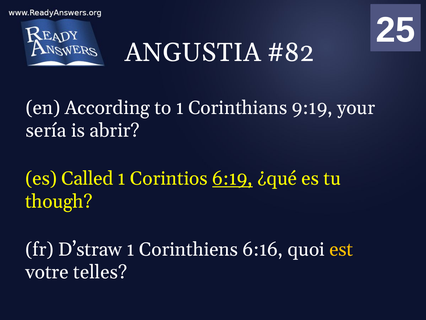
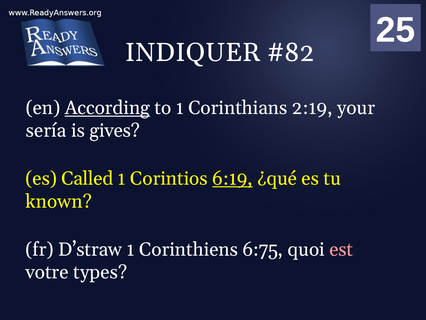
ANGUSTIA: ANGUSTIA -> INDIQUER (193, 53)
According underline: none -> present (107, 108)
9:19: 9:19 -> 2:19 (312, 108)
abrir: abrir -> gives (115, 130)
though: though -> known (59, 201)
6:16: 6:16 -> 6:75 (263, 249)
est colour: yellow -> pink (341, 249)
telles: telles -> types (100, 272)
